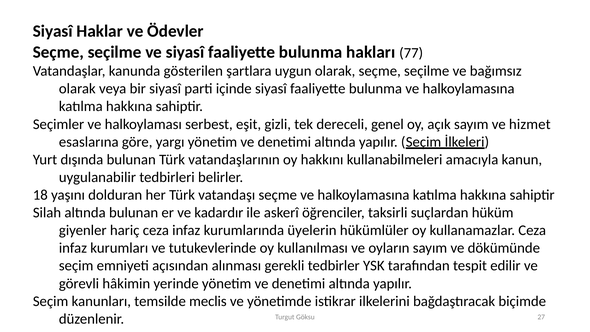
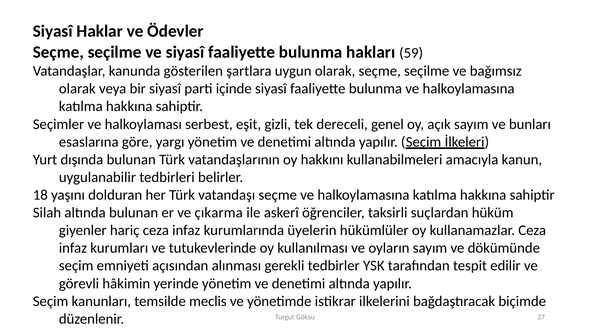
77: 77 -> 59 (411, 53)
hizmet: hizmet -> bunları (530, 124)
kadardır: kadardır -> çıkarma (219, 213)
